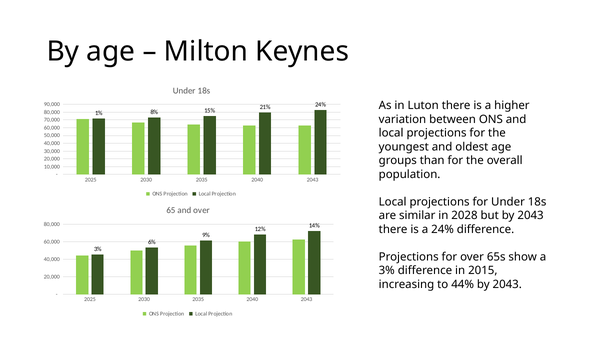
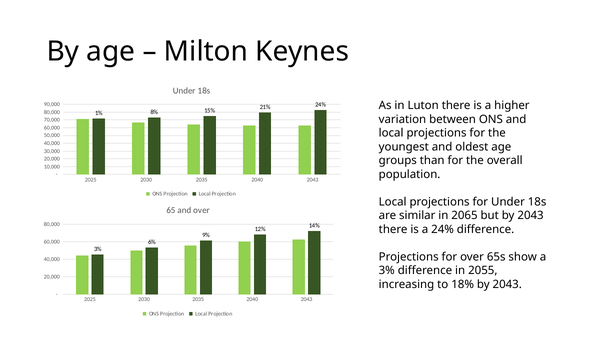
2028: 2028 -> 2065 (464, 216)
2015: 2015 -> 2055 (483, 271)
44%: 44% -> 18% (463, 285)
